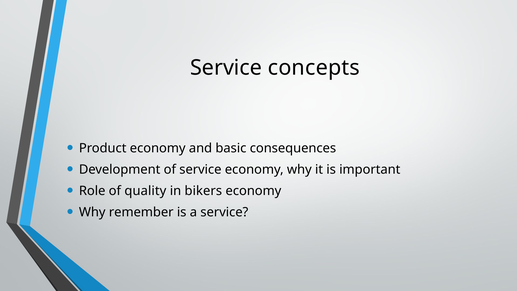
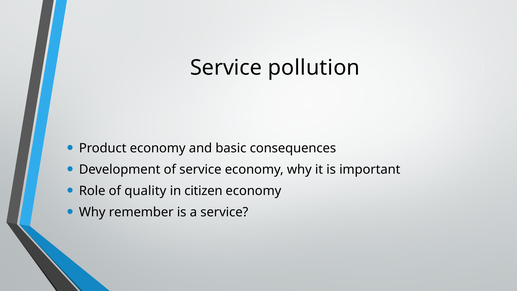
concepts: concepts -> pollution (314, 68)
bikers: bikers -> citizen (203, 191)
